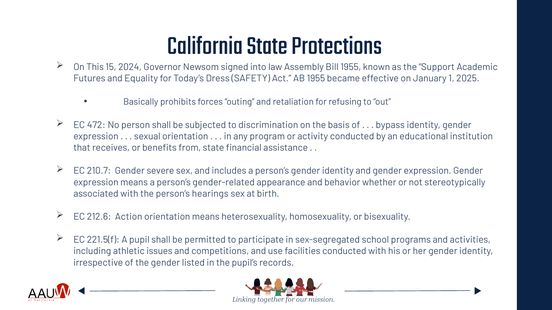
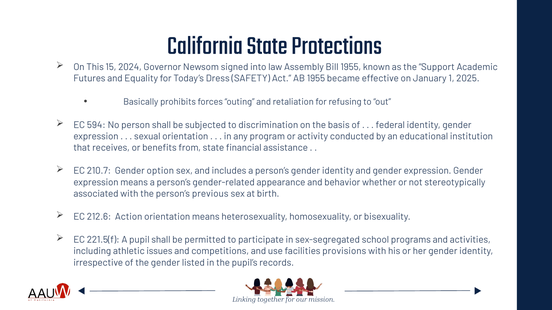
472: 472 -> 594 (96, 125)
bypass: bypass -> federal (390, 125)
severe: severe -> option (160, 171)
hearings: hearings -> previous (210, 194)
facilities conducted: conducted -> provisions (344, 252)
